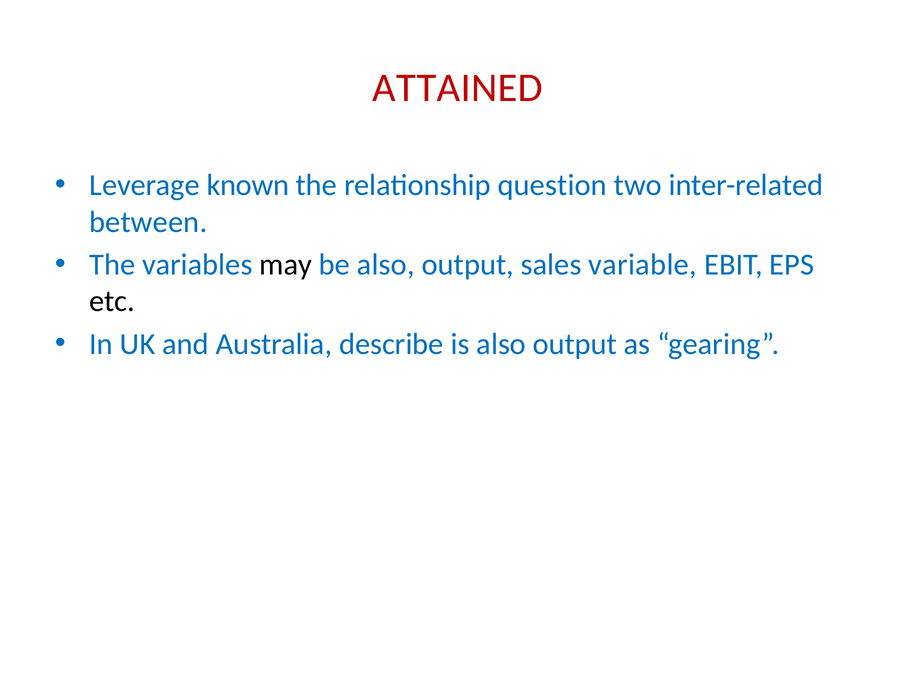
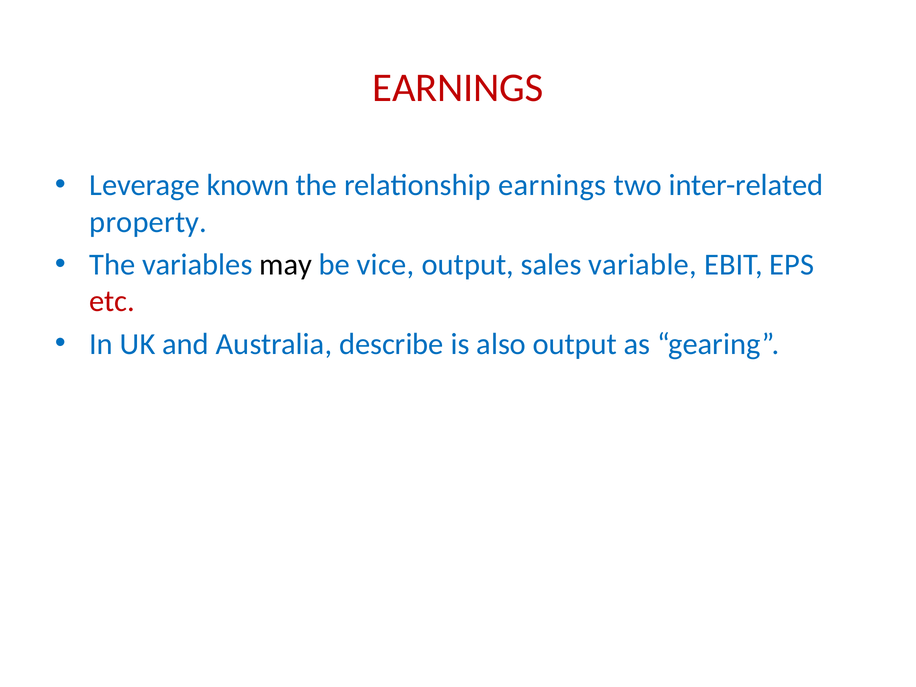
ATTAINED: ATTAINED -> EARNINGS (458, 88)
relationship question: question -> earnings (552, 185)
between: between -> property (148, 222)
be also: also -> vice (386, 265)
etc colour: black -> red (112, 301)
